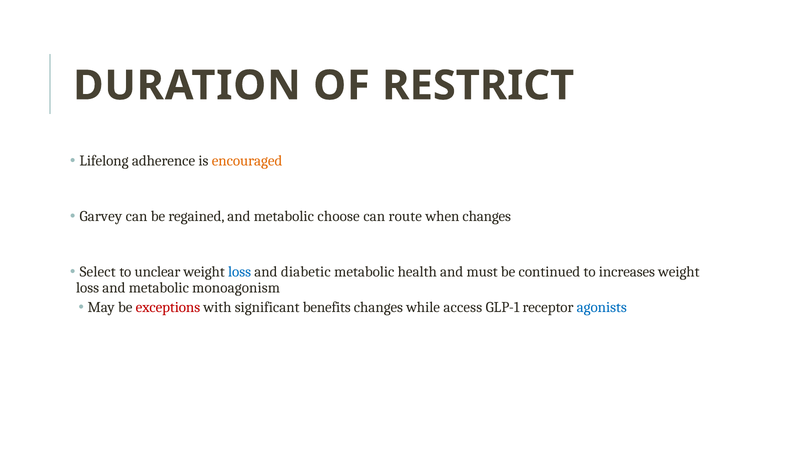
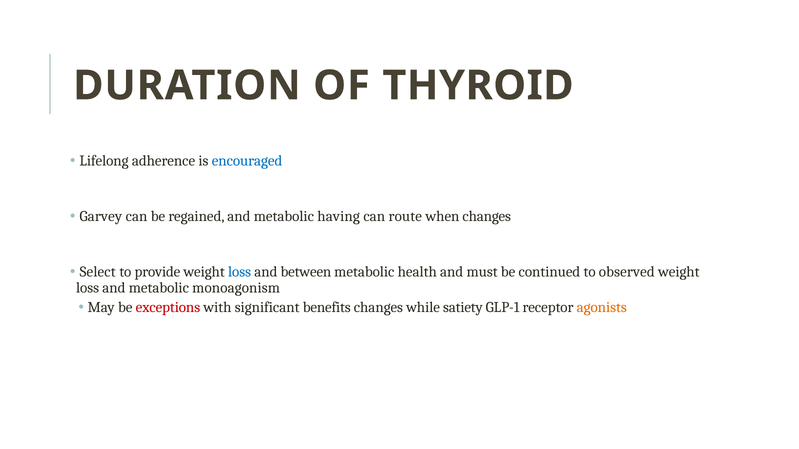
RESTRICT: RESTRICT -> THYROID (478, 86)
encouraged colour: orange -> blue (247, 161)
choose: choose -> having (339, 216)
unclear: unclear -> provide (157, 272)
diabetic: diabetic -> between (306, 272)
increases: increases -> observed (627, 272)
access: access -> satiety (463, 308)
agonists colour: blue -> orange (602, 308)
